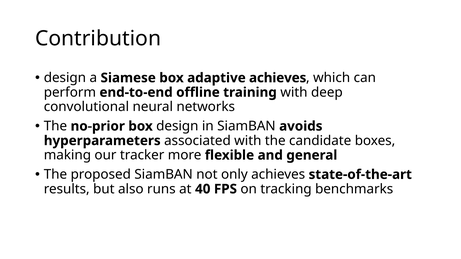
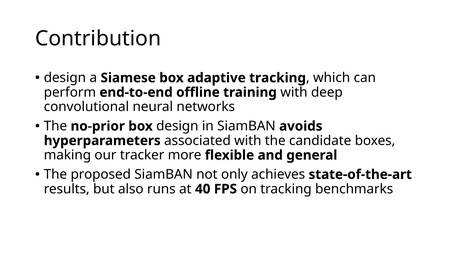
adaptive achieves: achieves -> tracking (278, 78)
